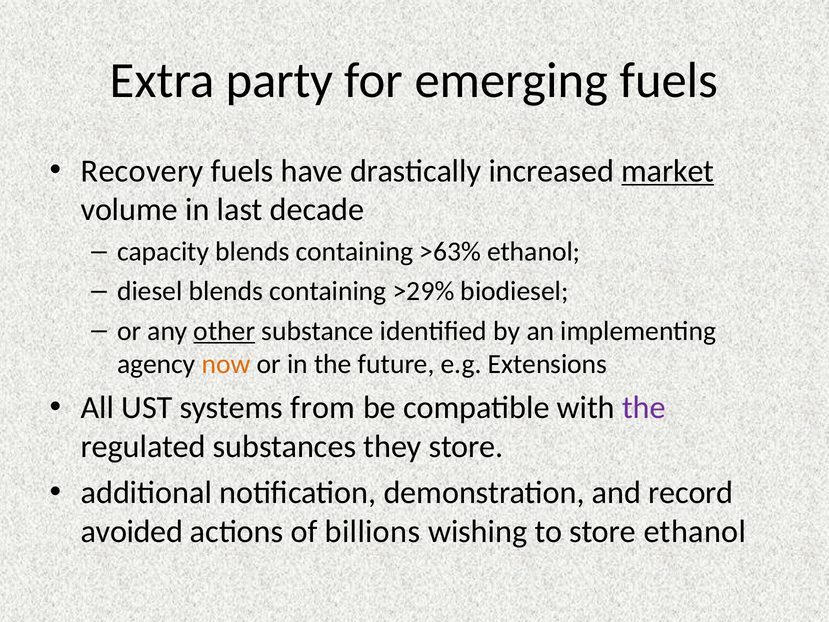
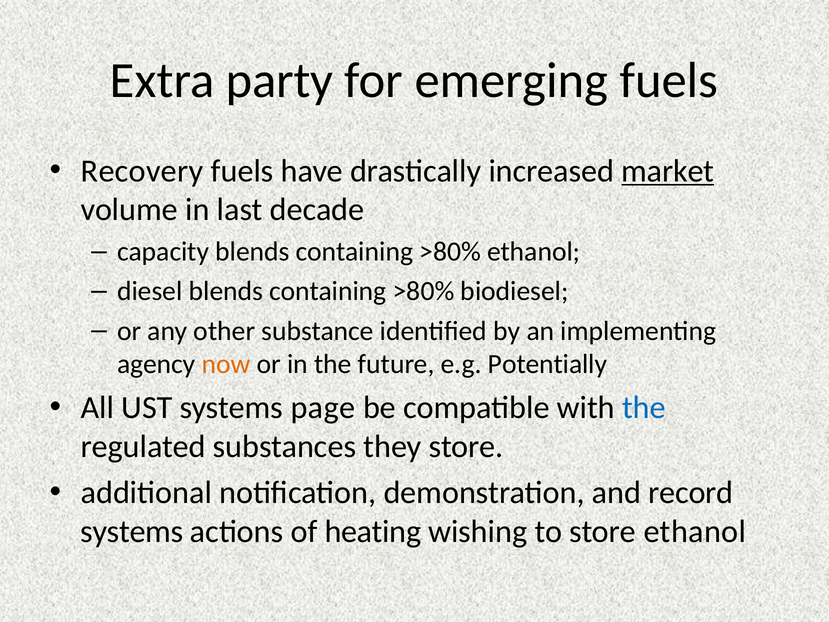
>63%: >63% -> >80% (450, 252)
diesel blends containing >29%: >29% -> >80% (423, 291)
other underline: present -> none (224, 331)
Extensions: Extensions -> Potentially (548, 364)
from: from -> page (323, 408)
the colour: purple -> blue (644, 408)
avoided: avoided -> systems (132, 531)
billions: billions -> heating (373, 531)
